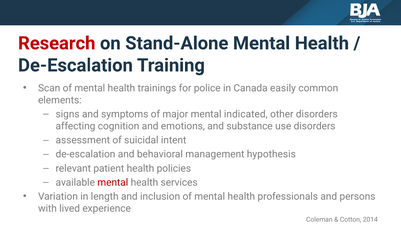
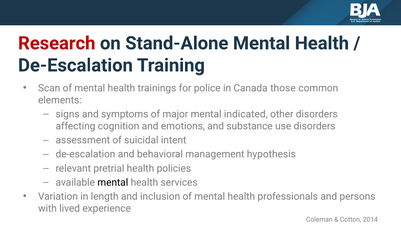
easily: easily -> those (283, 88)
patient: patient -> pretrial (109, 168)
mental colour: red -> black (113, 182)
